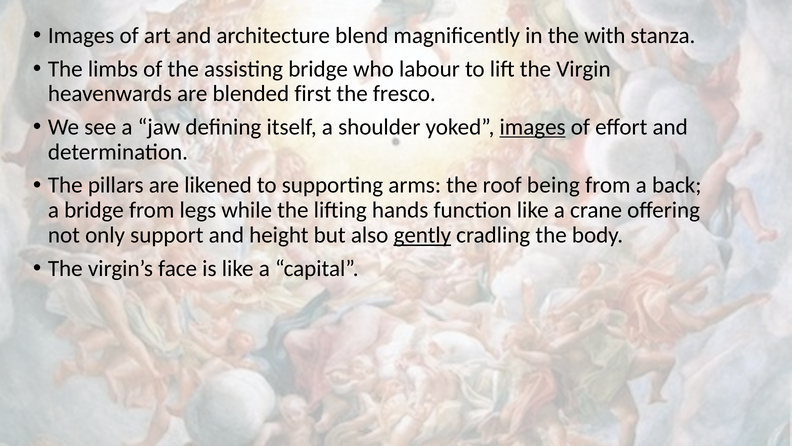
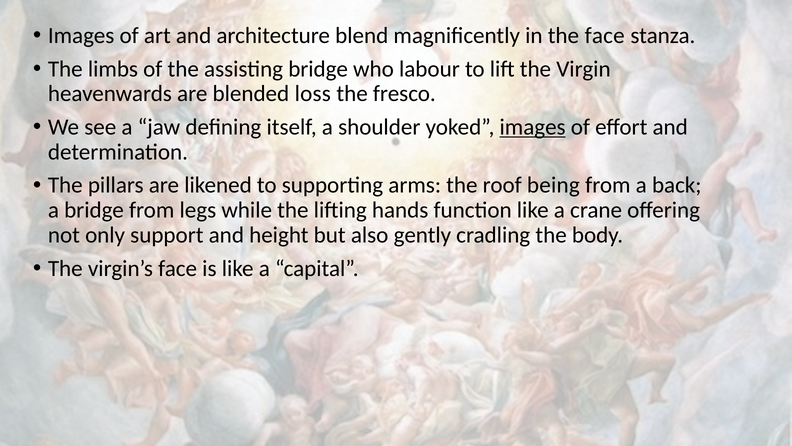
the with: with -> face (605, 36)
first: first -> loss (313, 94)
gently underline: present -> none (422, 235)
